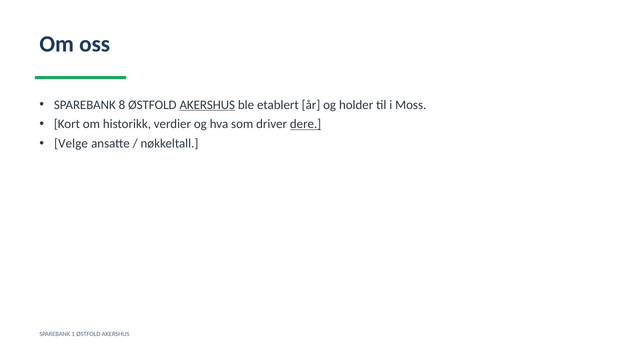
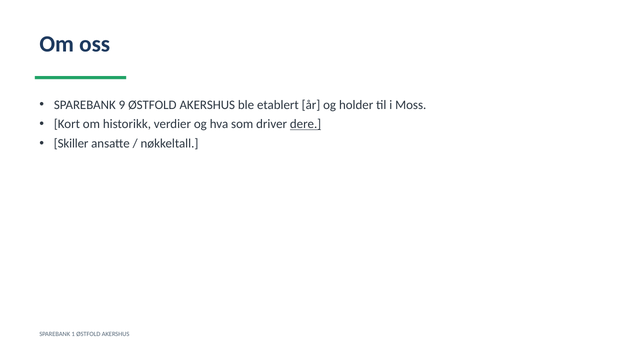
8: 8 -> 9 (122, 105)
AKERSHUS underline: present -> none (207, 105)
Velge: Velge -> Skiller (71, 144)
